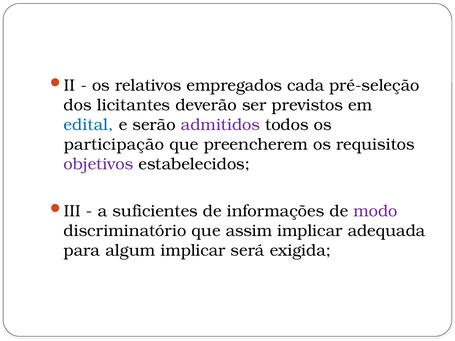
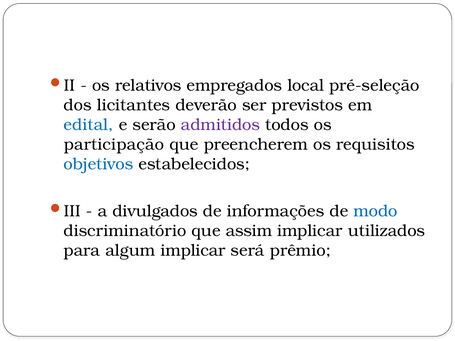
cada: cada -> local (306, 85)
objetivos colour: purple -> blue (98, 164)
suficientes: suficientes -> divulgados (155, 211)
modo colour: purple -> blue (375, 211)
adequada: adequada -> utilizados (386, 231)
exigida: exigida -> prêmio (300, 251)
